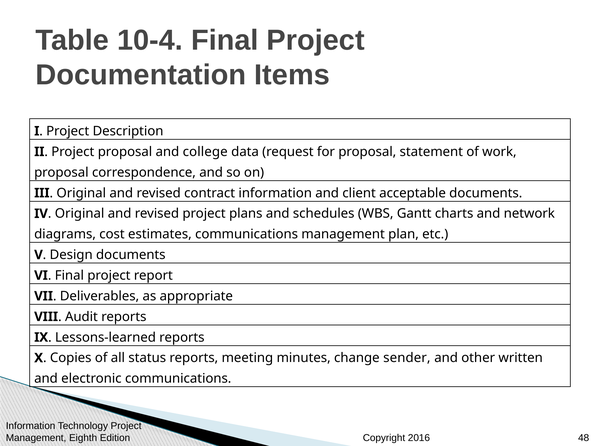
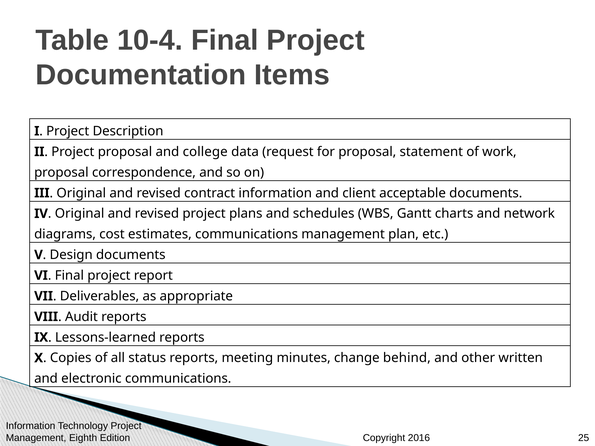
sender: sender -> behind (407, 358)
48: 48 -> 25 (584, 438)
